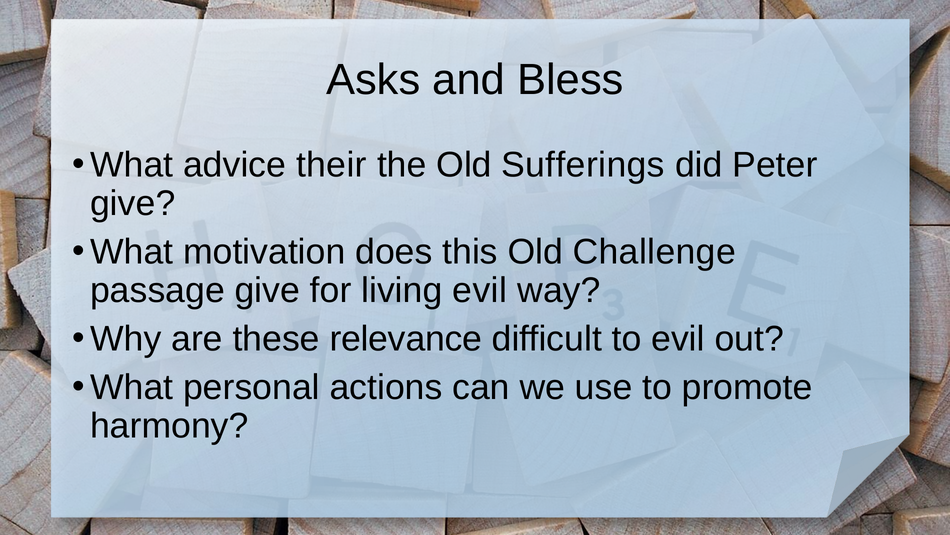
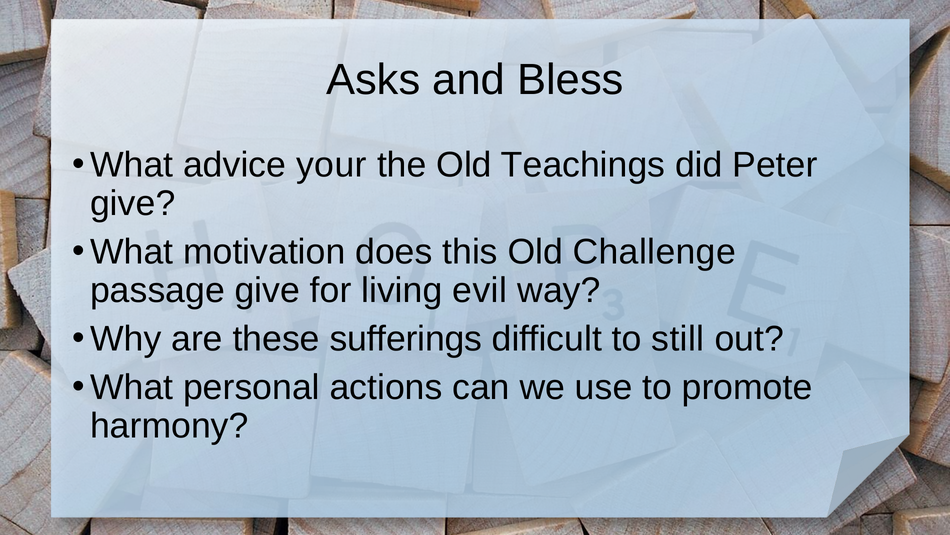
their: their -> your (331, 165)
Sufferings: Sufferings -> Teachings (583, 165)
relevance: relevance -> sufferings (406, 339)
to evil: evil -> still (678, 339)
